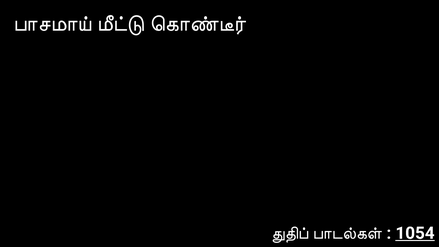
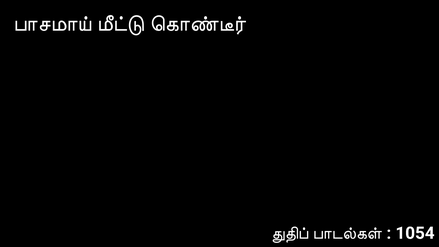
1054 underline: present -> none (415, 233)
